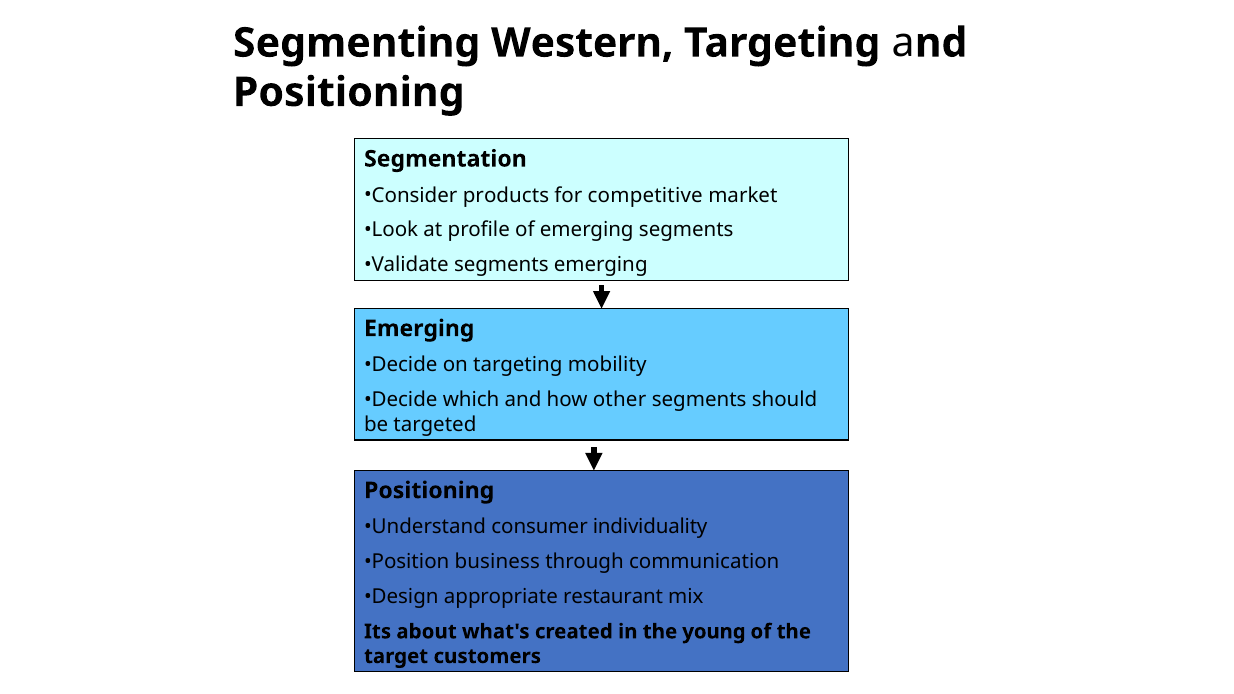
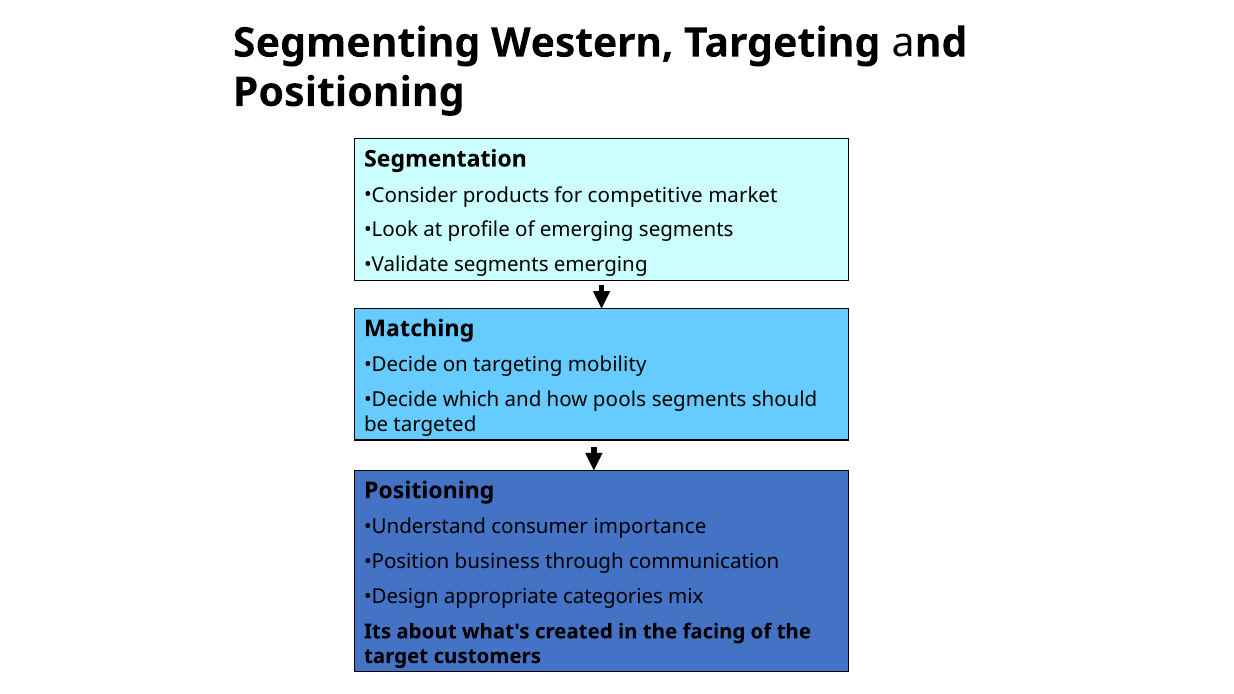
Emerging: Emerging -> Matching (419, 329)
other: other -> pools (620, 400)
individuality: individuality -> importance (650, 527)
restaurant: restaurant -> categories (613, 597)
young: young -> facing (714, 632)
